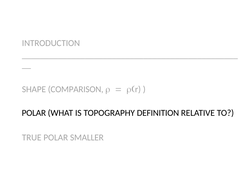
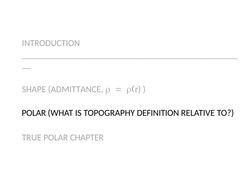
COMPARISON: COMPARISON -> ADMITTANCE (76, 89)
SMALLER: SMALLER -> CHAPTER (87, 137)
